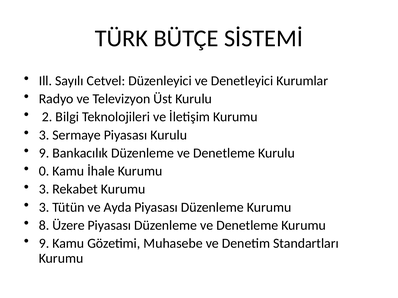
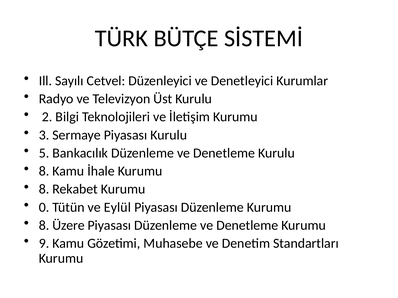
9: 9 -> 5 (44, 153)
0: 0 -> 8 (44, 171)
3: 3 -> 8 (44, 189)
3: 3 -> 0 (44, 208)
Ayda: Ayda -> Eylül (117, 208)
